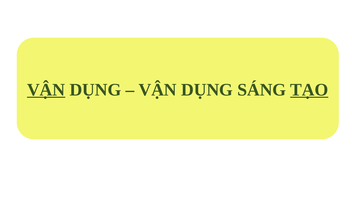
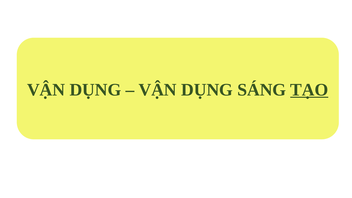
VẬN underline: present -> none (46, 90)
